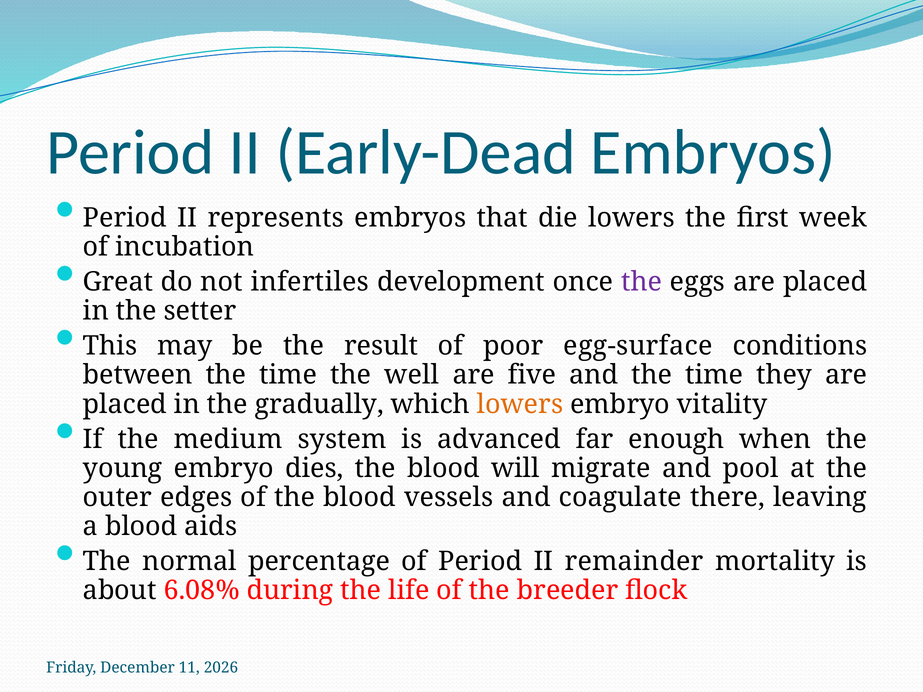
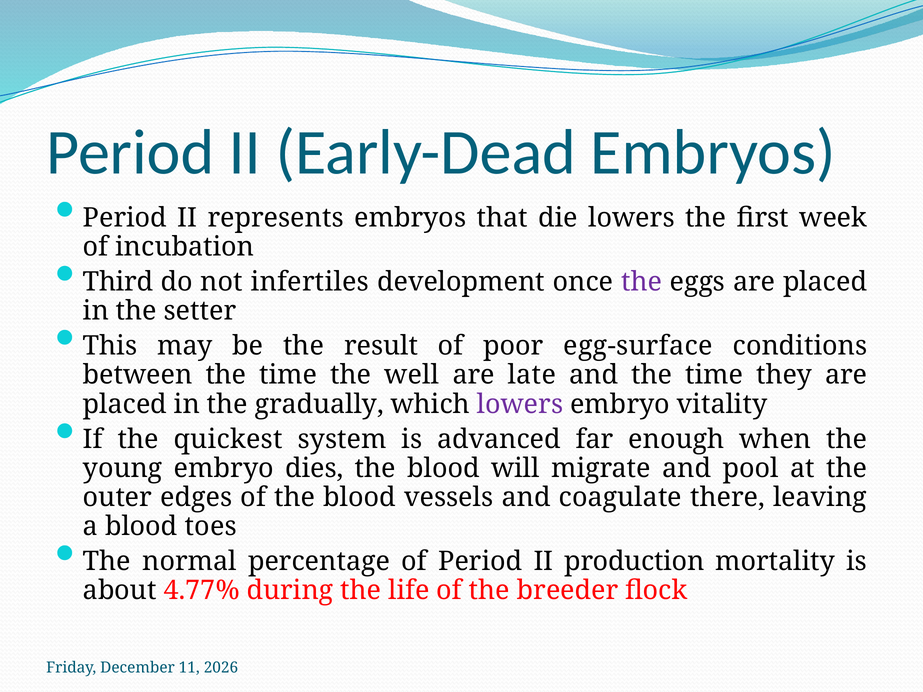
Great: Great -> Third (118, 282)
five: five -> late (532, 375)
lowers colour: orange -> purple (520, 404)
medium: medium -> quickest (228, 439)
aids: aids -> toes (211, 527)
remainder: remainder -> production (634, 562)
6.08%: 6.08% -> 4.77% (202, 591)
